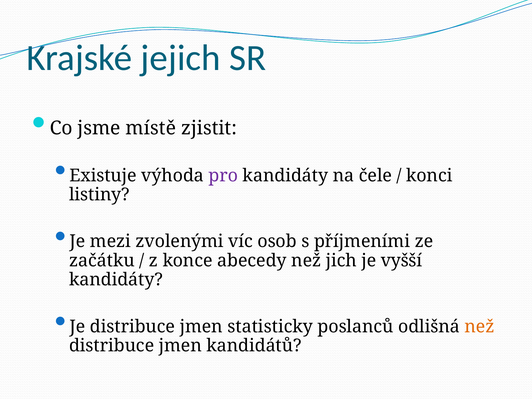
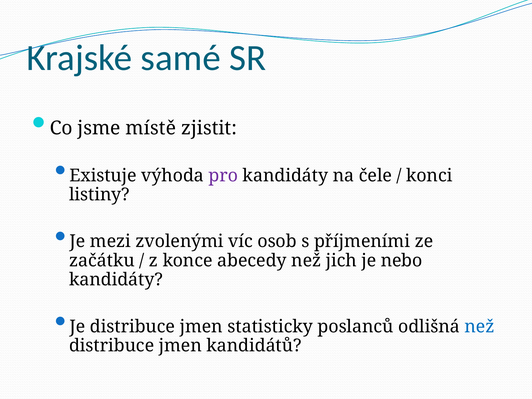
jejich: jejich -> samé (181, 58)
vyšší: vyšší -> nebo (402, 261)
než colour: orange -> blue (479, 326)
